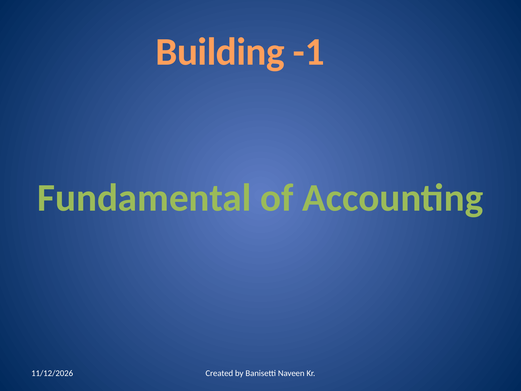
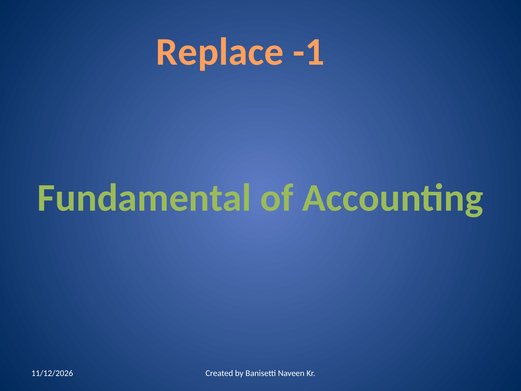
Building: Building -> Replace (220, 52)
